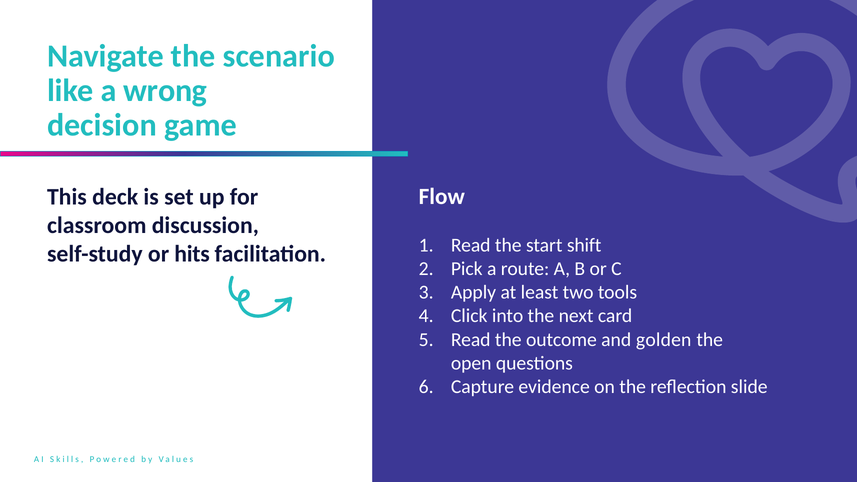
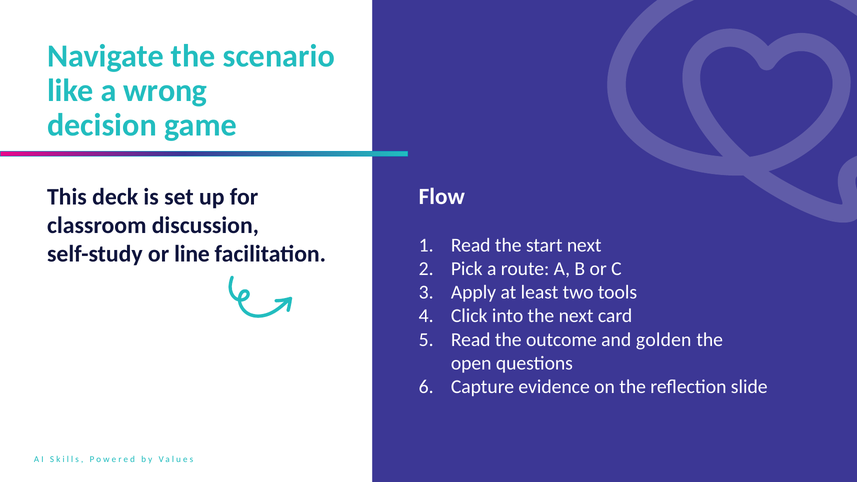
start shift: shift -> next (584, 245)
hits: hits -> line (192, 254)
